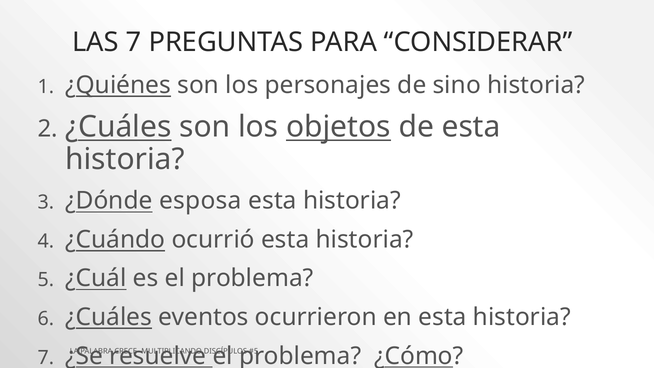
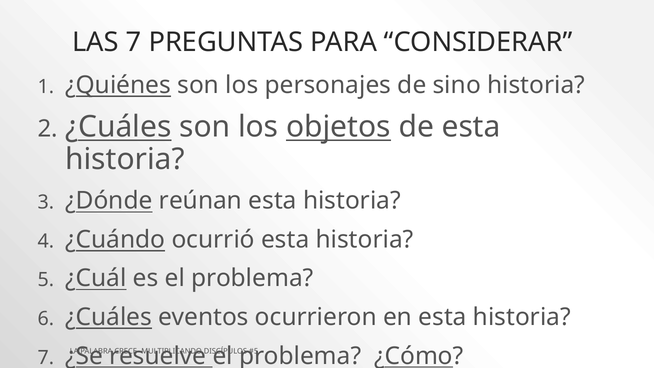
esposa: esposa -> reúnan (201, 201)
